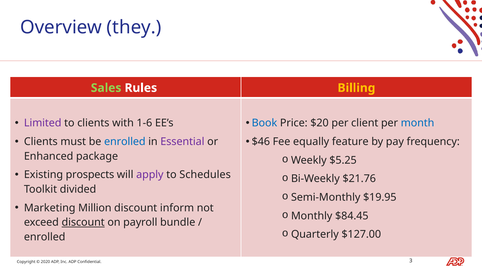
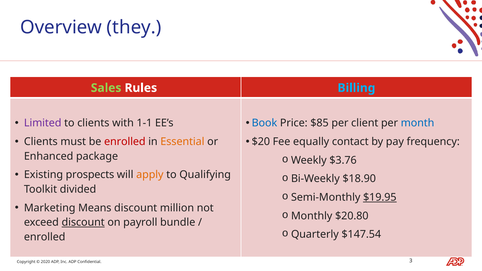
Billing colour: yellow -> light blue (356, 88)
1-6: 1-6 -> 1-1 (144, 123)
$20: $20 -> $85 (320, 123)
enrolled colour: blue -> red (125, 142)
Essential colour: purple -> orange (182, 142)
$46: $46 -> $20 (261, 142)
feature: feature -> contact (350, 142)
$5.25: $5.25 -> $3.76 (343, 160)
apply colour: purple -> orange (150, 175)
Schedules: Schedules -> Qualifying (205, 175)
$21.76: $21.76 -> $18.90 (359, 179)
$19.95 underline: none -> present (380, 197)
Million: Million -> Means (95, 208)
inform: inform -> million (177, 208)
$84.45: $84.45 -> $20.80 (352, 216)
$127.00: $127.00 -> $147.54 (361, 235)
